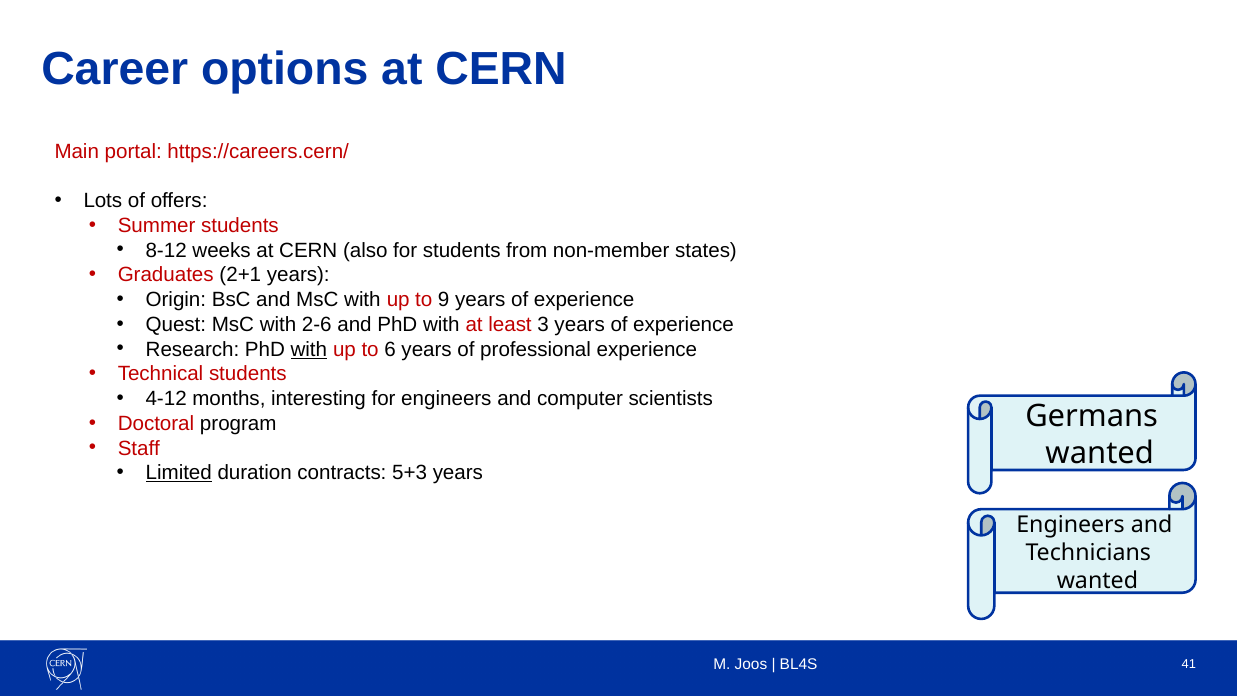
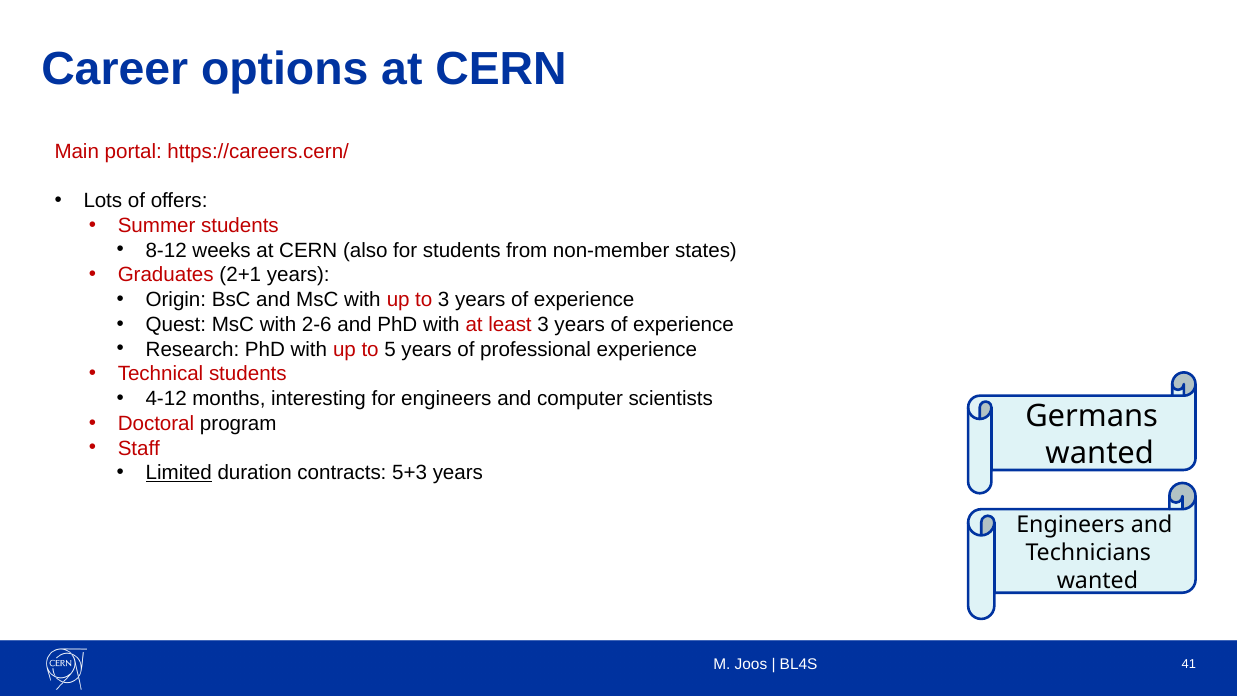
to 9: 9 -> 3 (444, 300)
with underline: present -> none (309, 349)
6: 6 -> 5 (390, 349)
